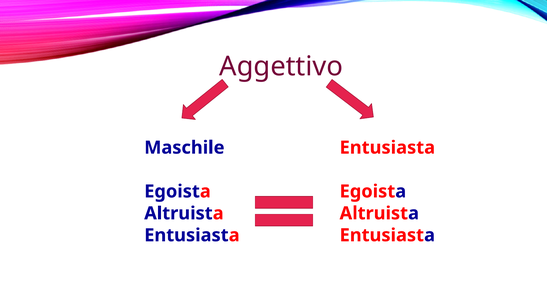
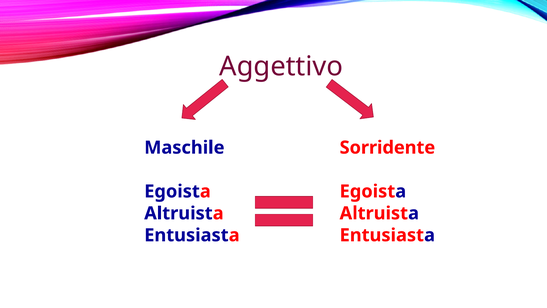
Entusiasta: Entusiasta -> Sorridente (387, 147)
